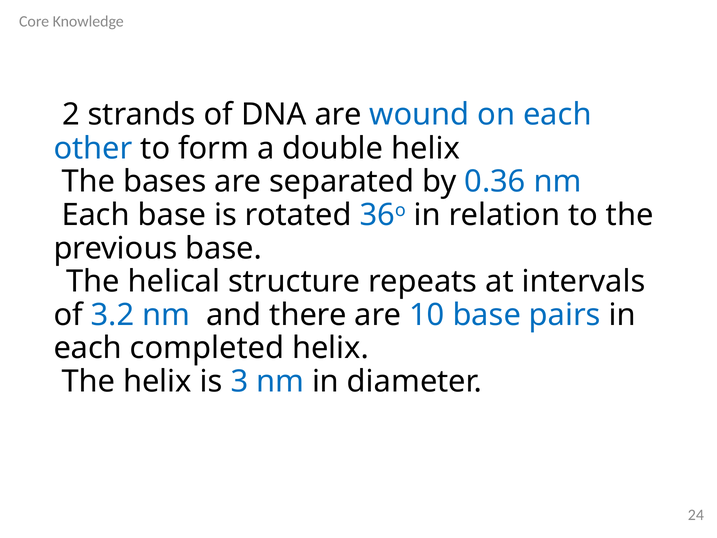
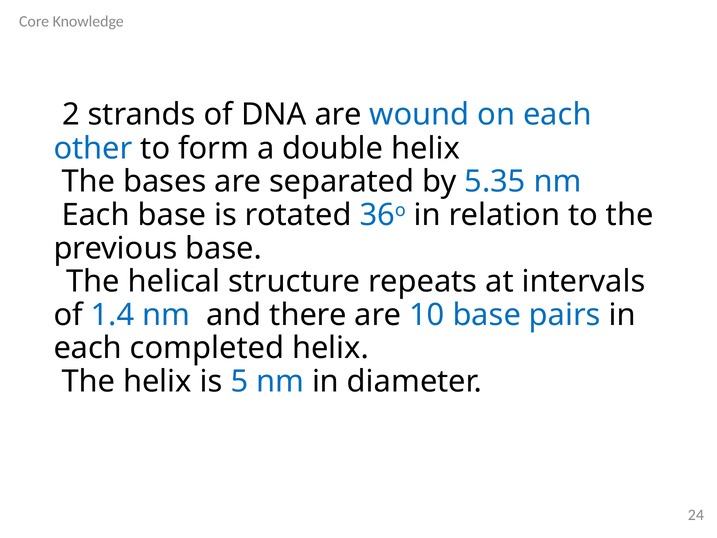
0.36: 0.36 -> 5.35 (495, 182)
3.2: 3.2 -> 1.4 (112, 315)
3: 3 -> 5 (239, 381)
